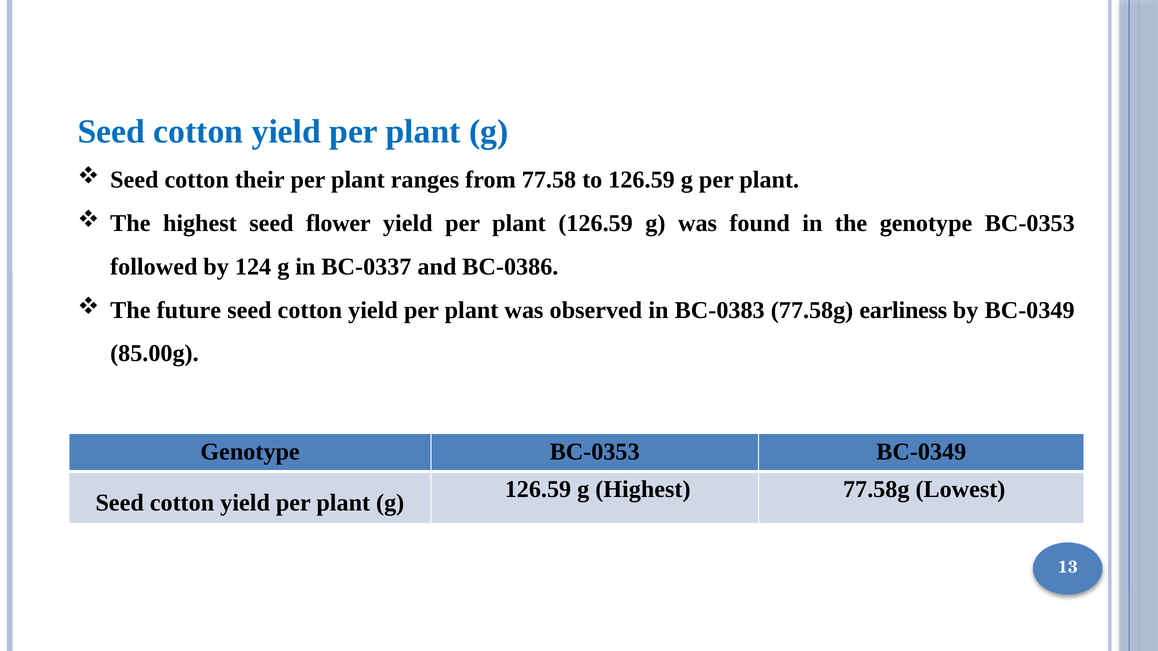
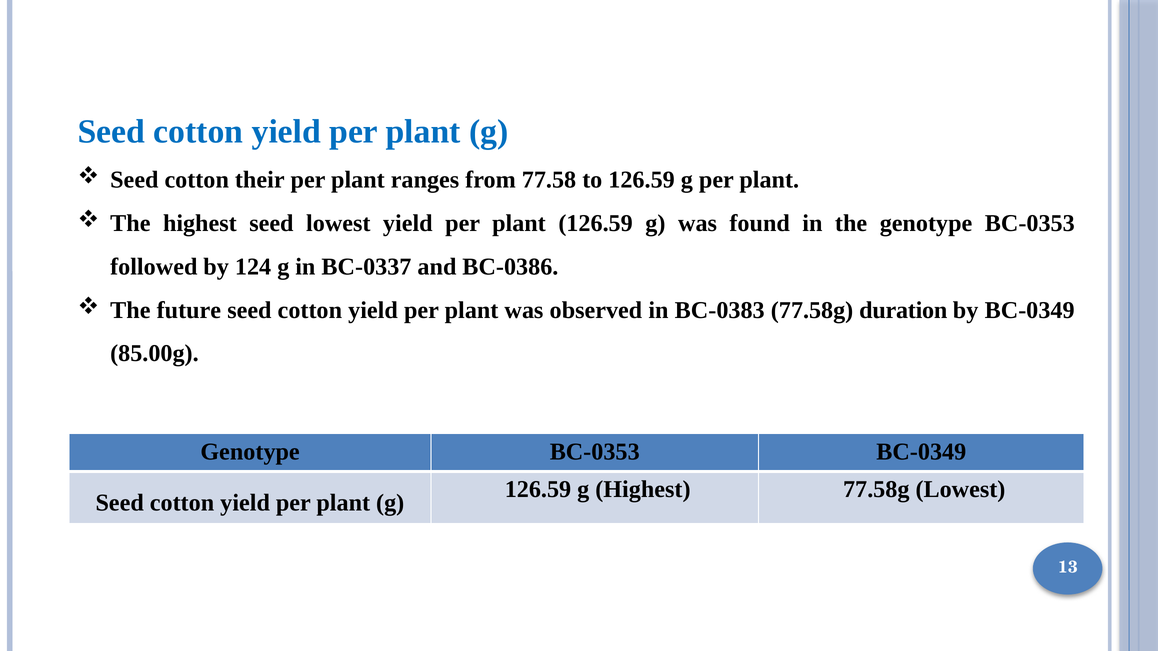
seed flower: flower -> lowest (338, 223)
earliness: earliness -> duration (903, 310)
